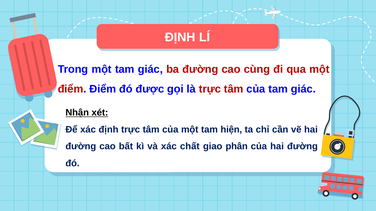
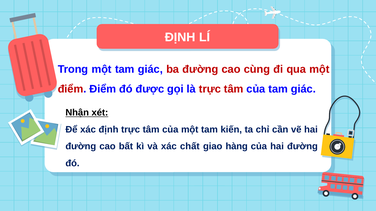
hiện: hiện -> kiến (231, 130)
phân: phân -> hàng (237, 147)
